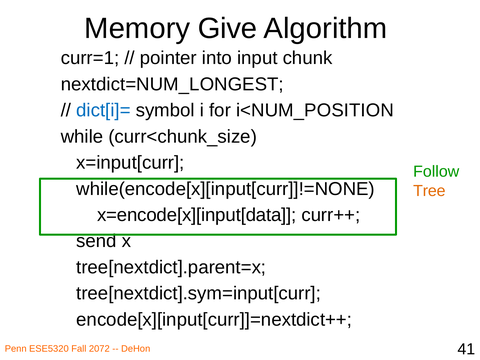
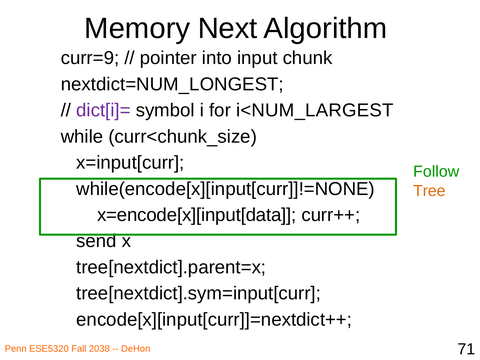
Give: Give -> Next (227, 28)
curr=1: curr=1 -> curr=9 (90, 58)
dict[i]= colour: blue -> purple (103, 110)
i<NUM_POSITION: i<NUM_POSITION -> i<NUM_LARGEST (315, 110)
2072: 2072 -> 2038 (99, 349)
41: 41 -> 71 (466, 349)
